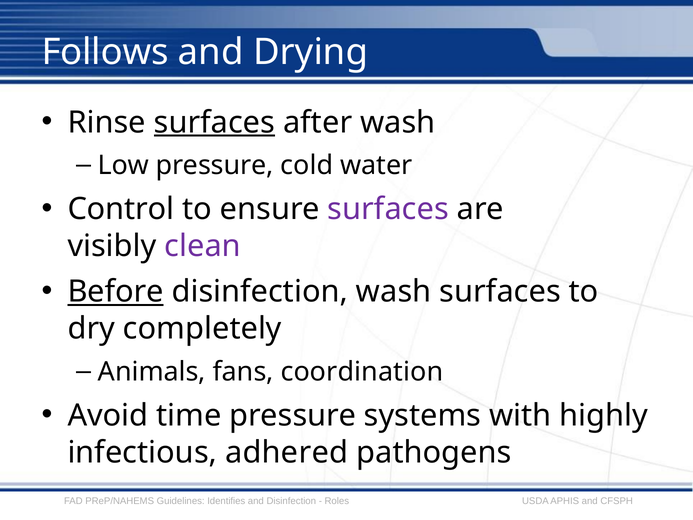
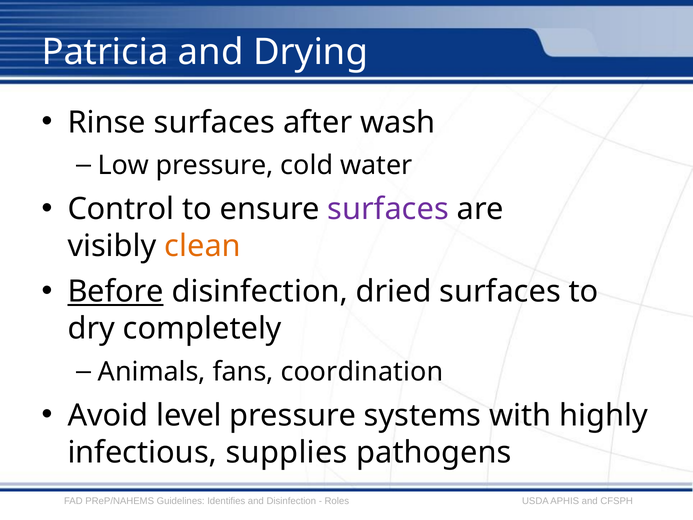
Follows: Follows -> Patricia (105, 52)
surfaces underline: present -> none (214, 122)
clean colour: purple -> orange (203, 246)
disinfection wash: wash -> dried (394, 292)
time: time -> level (189, 415)
adhered: adhered -> supplies (287, 452)
